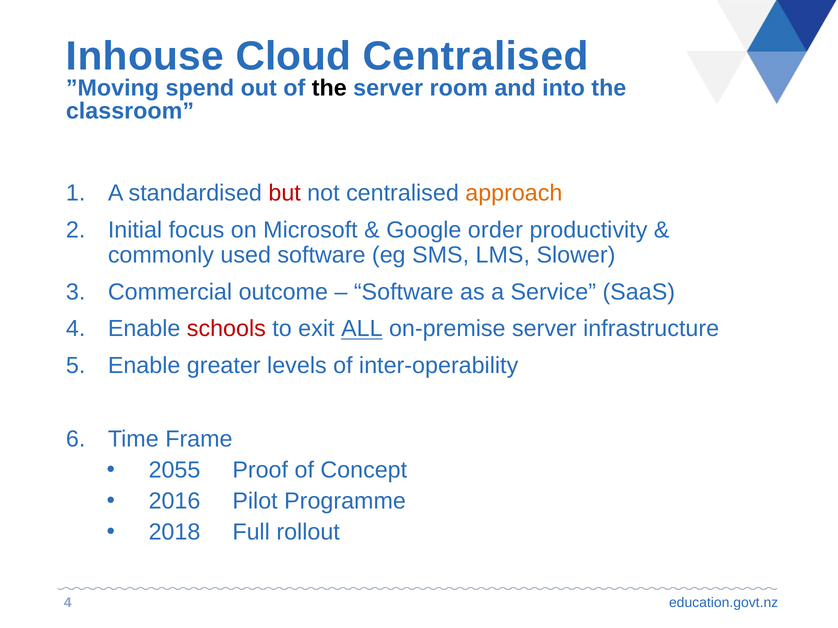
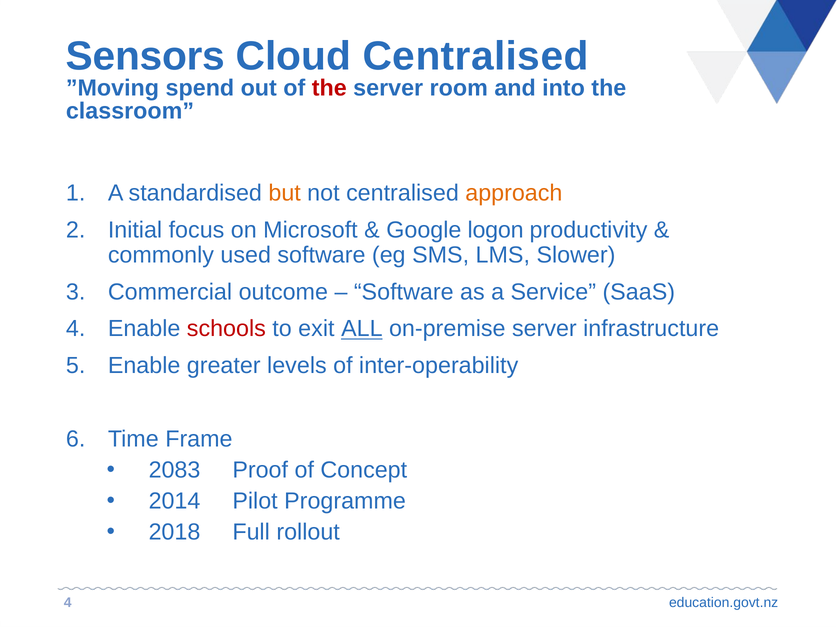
Inhouse: Inhouse -> Sensors (145, 56)
the colour: black -> red (329, 88)
but colour: red -> orange (285, 193)
order: order -> logon (496, 230)
2055: 2055 -> 2083 (175, 471)
2016: 2016 -> 2014 (175, 501)
